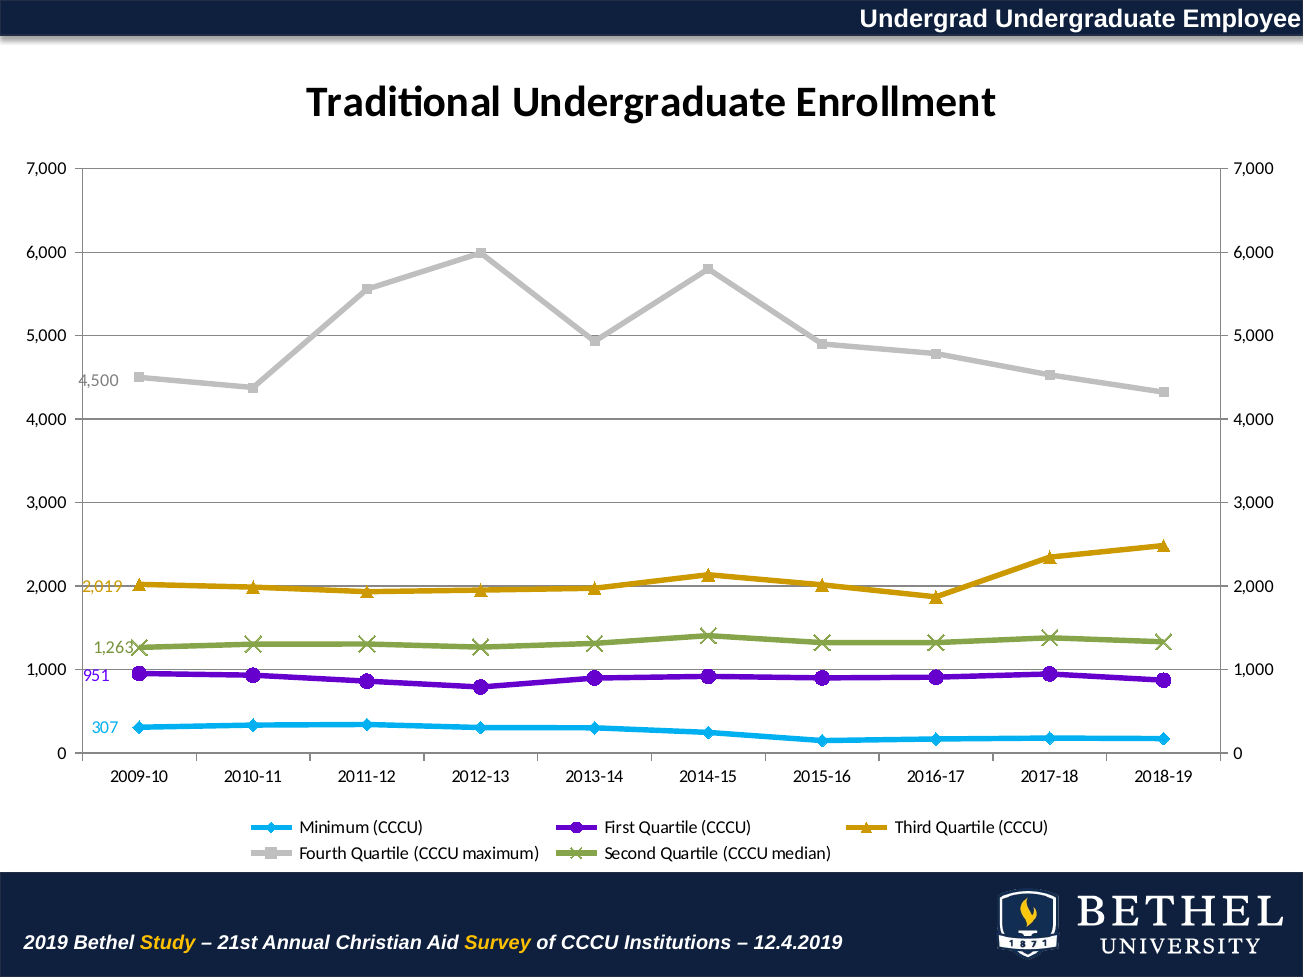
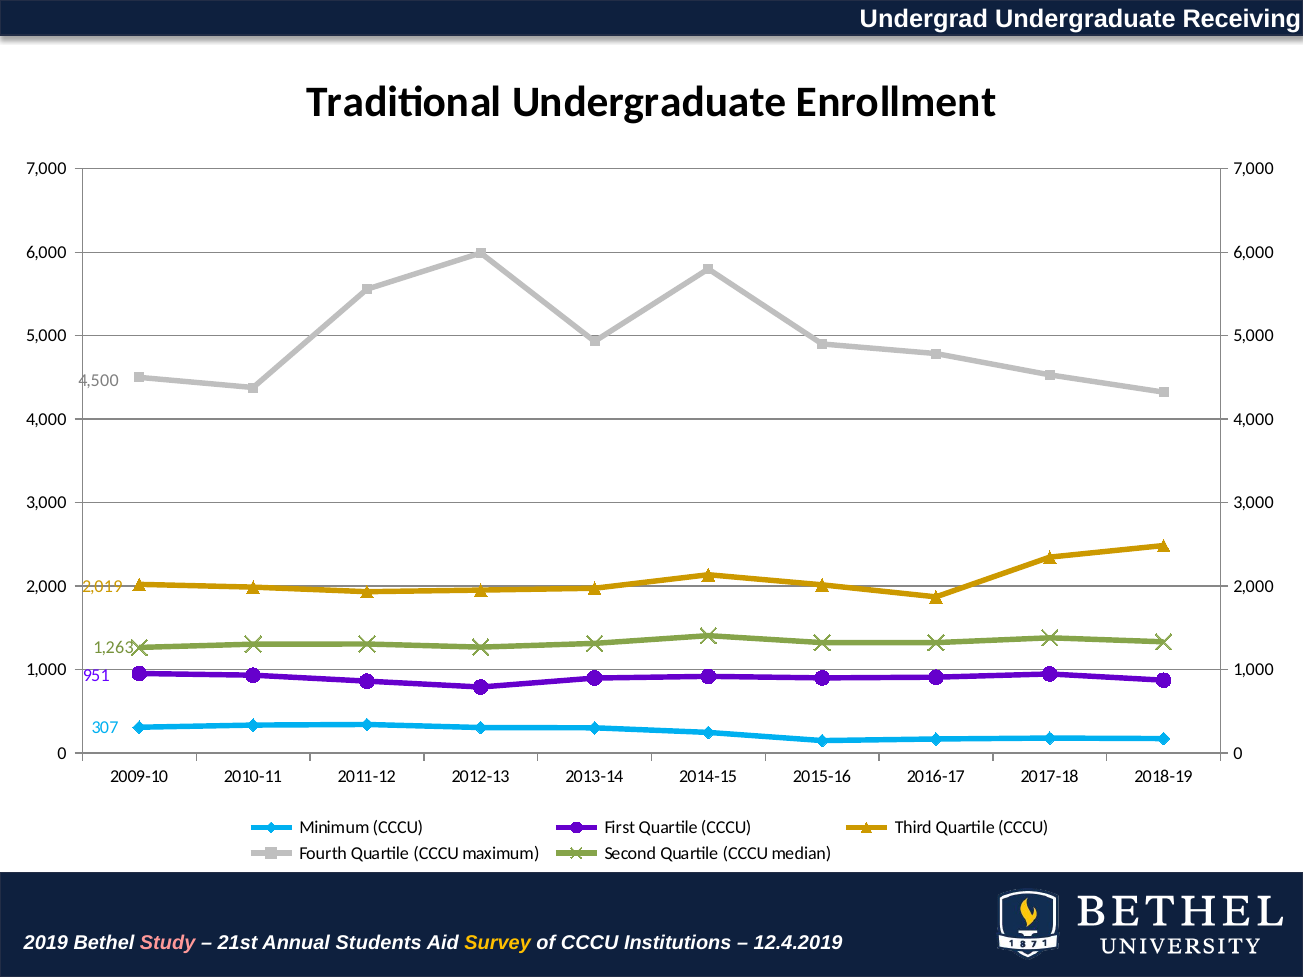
Employee: Employee -> Receiving (1242, 19)
Study colour: yellow -> pink (168, 943)
Christian: Christian -> Students (379, 943)
